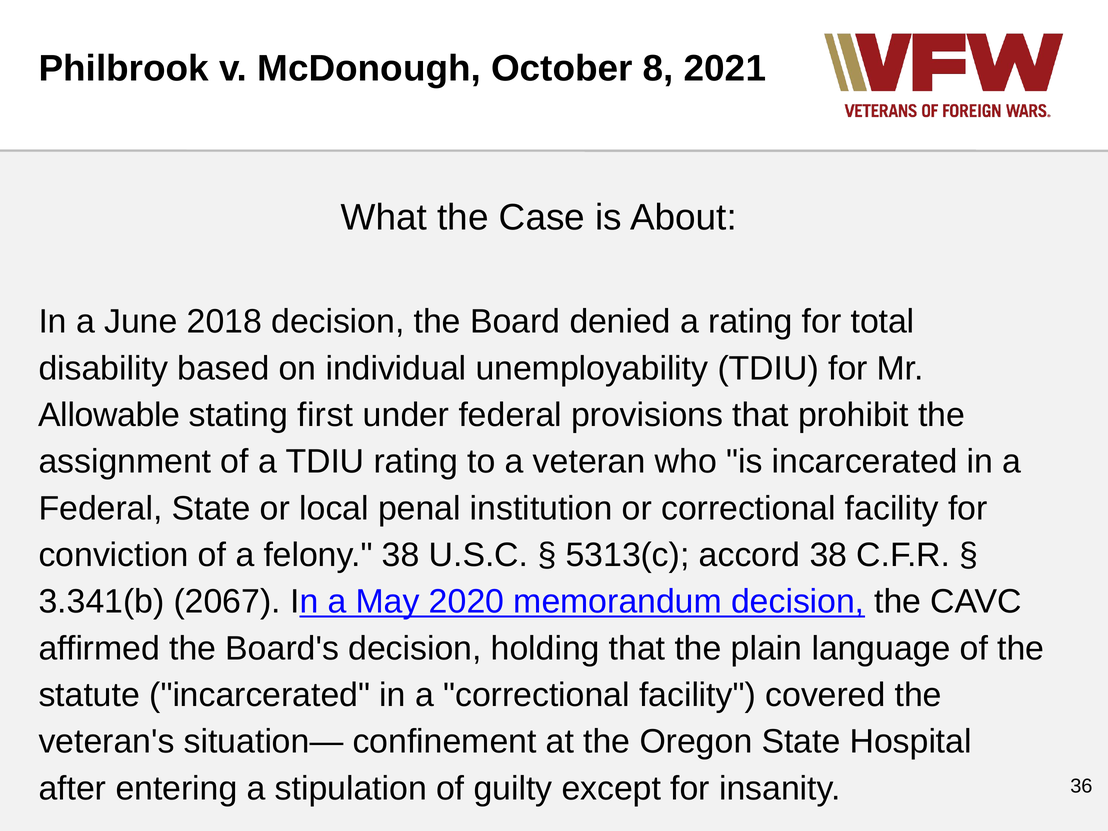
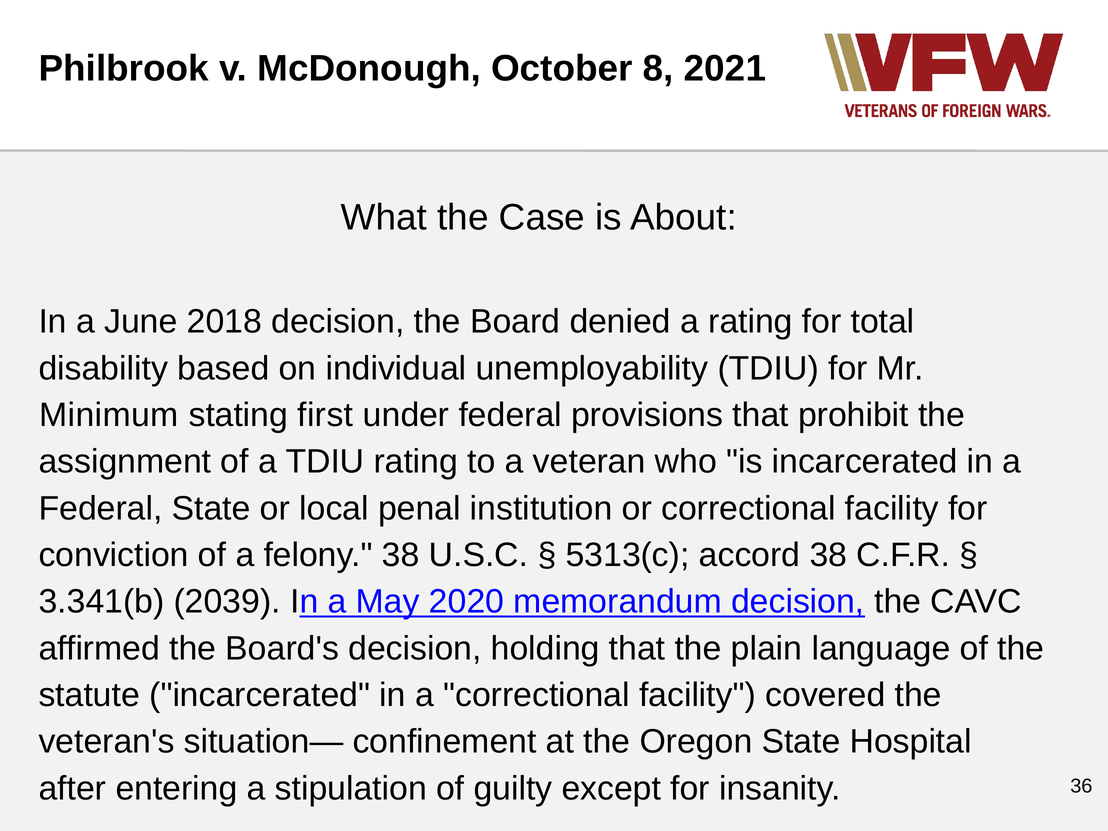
Allowable: Allowable -> Minimum (109, 415)
2067: 2067 -> 2039 (227, 602)
